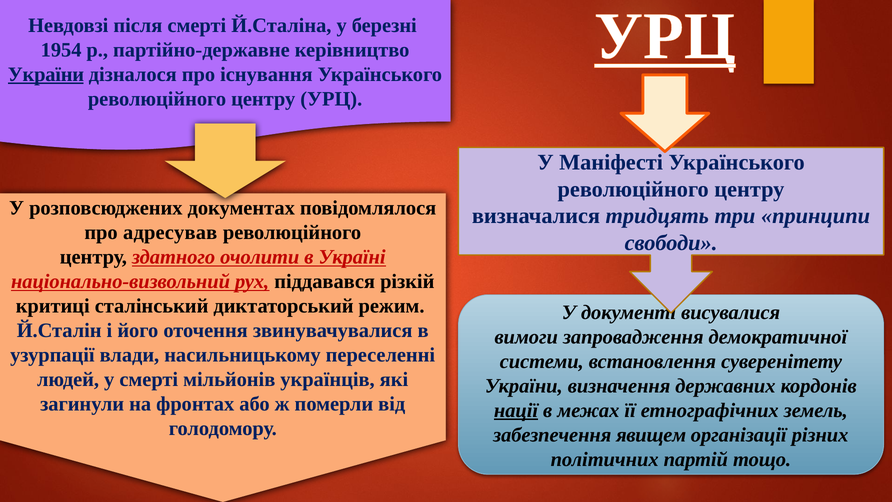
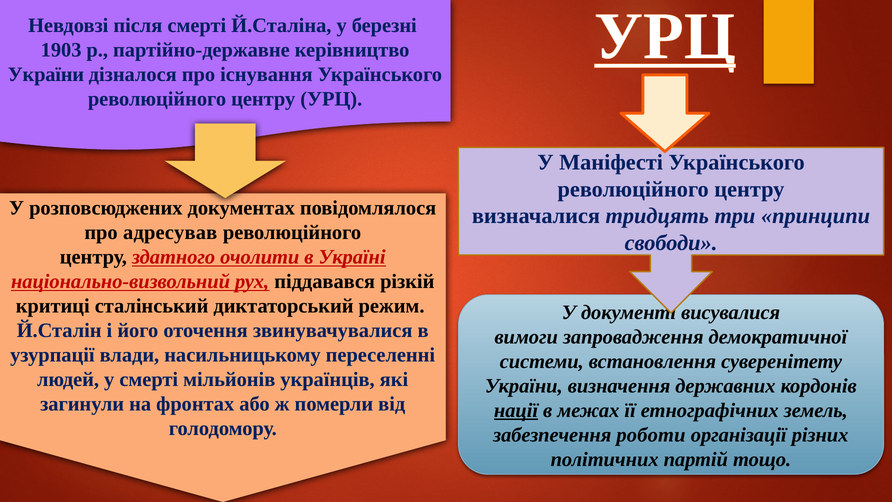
1954: 1954 -> 1903 (61, 50)
України underline: present -> none (46, 74)
явищем: явищем -> роботи (651, 435)
